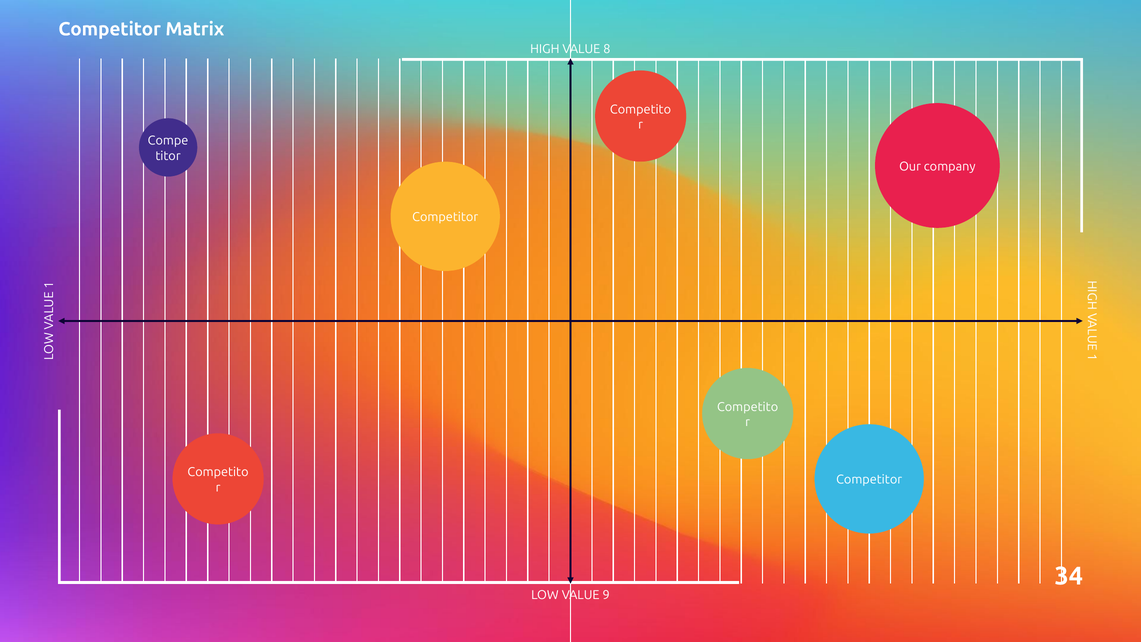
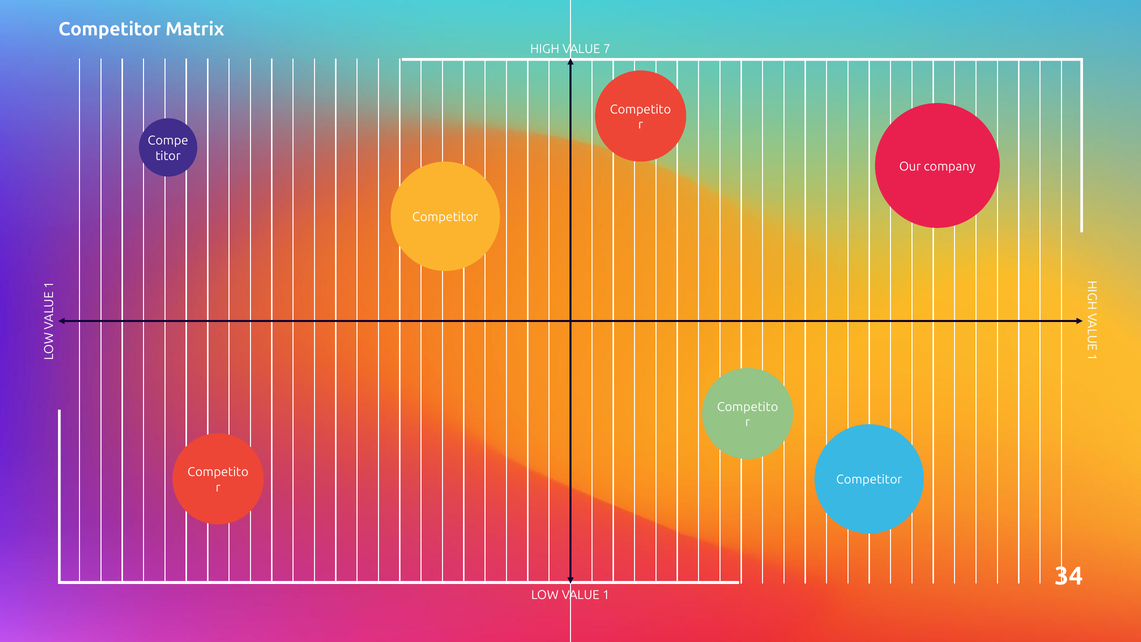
8: 8 -> 7 (607, 49)
VALUE 9: 9 -> 1 (606, 595)
